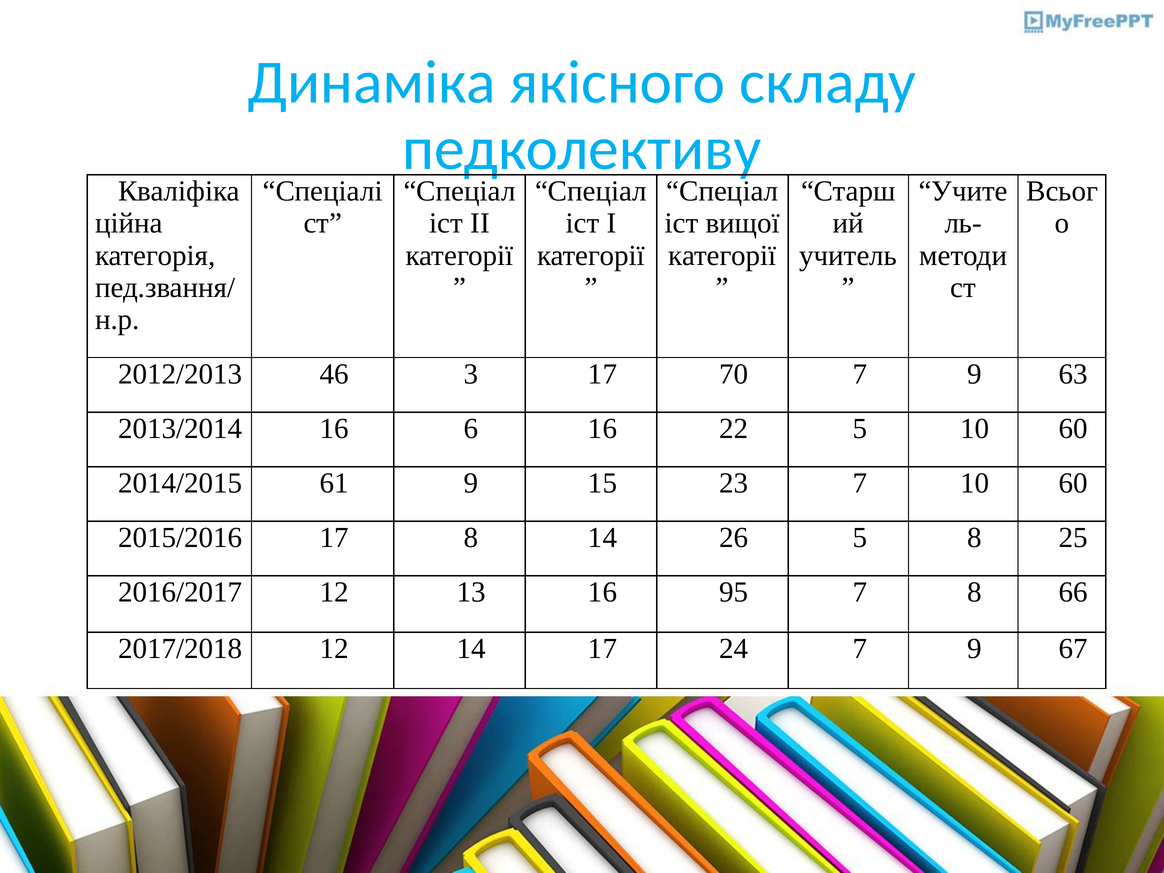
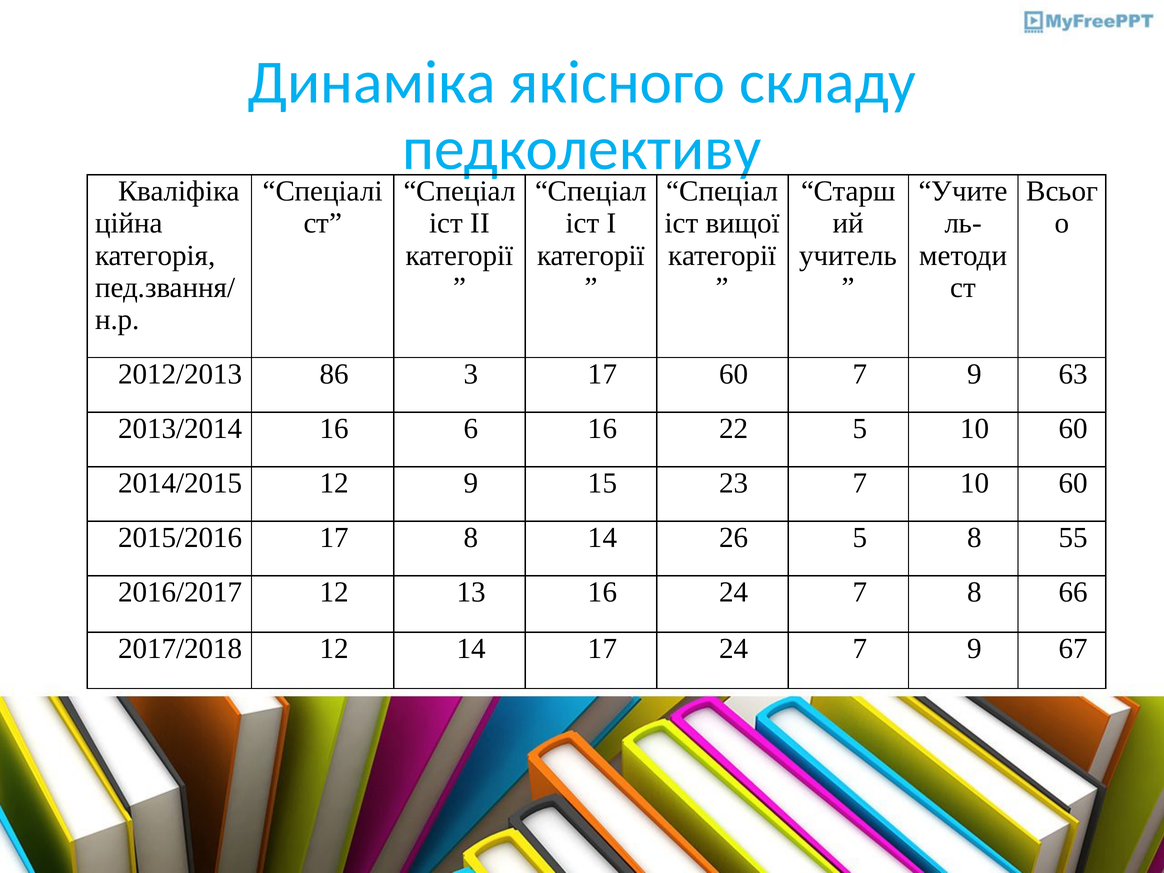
46: 46 -> 86 (334, 374)
17 70: 70 -> 60 (734, 374)
2014/2015 61: 61 -> 12 (334, 483)
25: 25 -> 55 (1073, 538)
16 95: 95 -> 24 (734, 592)
